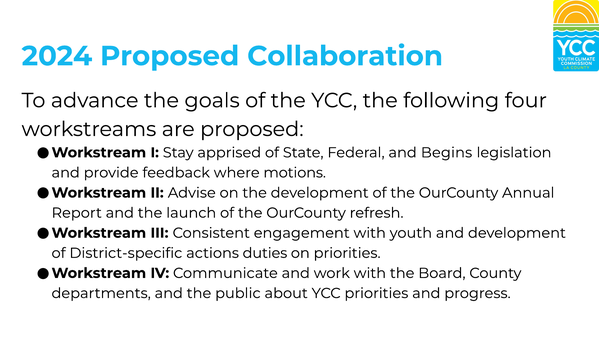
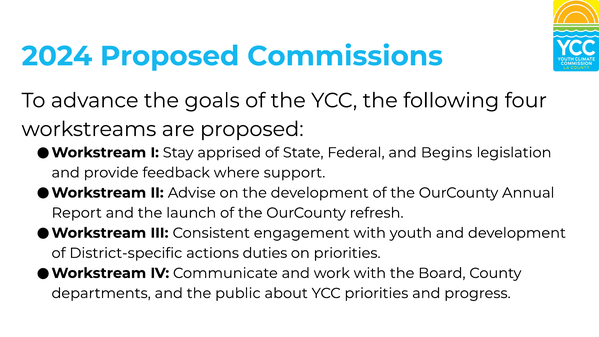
Collaboration: Collaboration -> Commissions (345, 56)
motions: motions -> support (295, 173)
